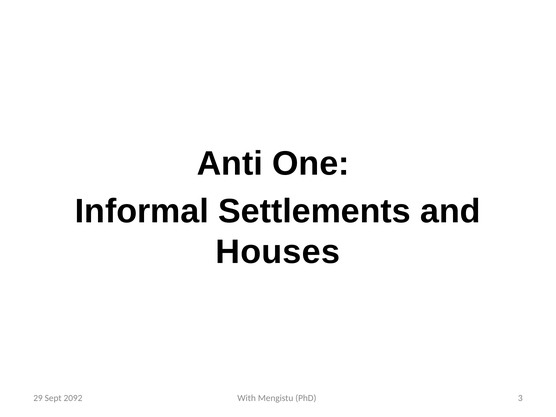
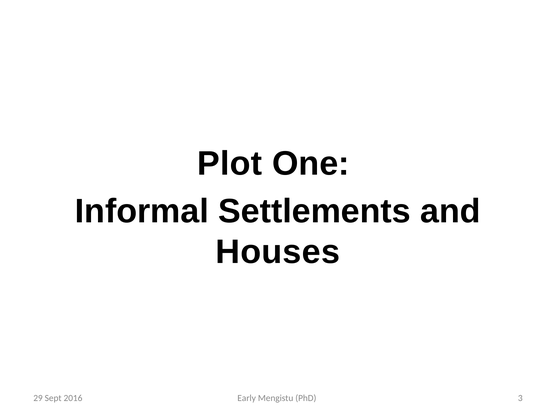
Anti: Anti -> Plot (230, 164)
With: With -> Early (247, 398)
2092: 2092 -> 2016 (73, 398)
